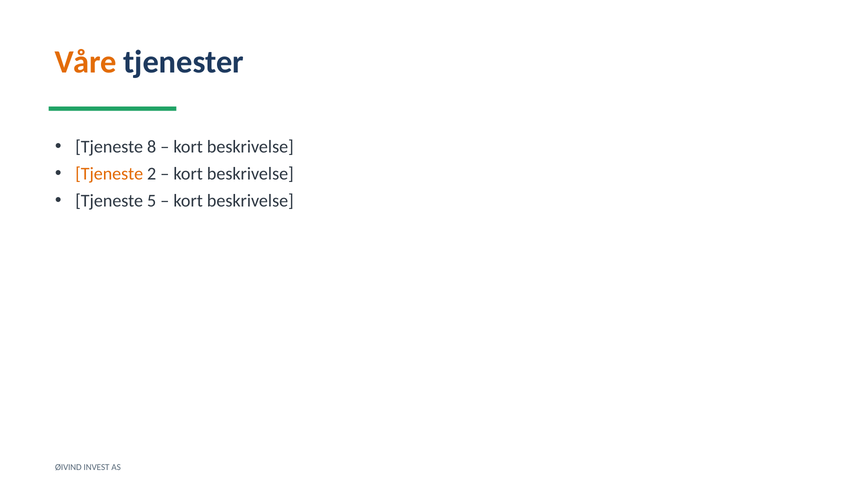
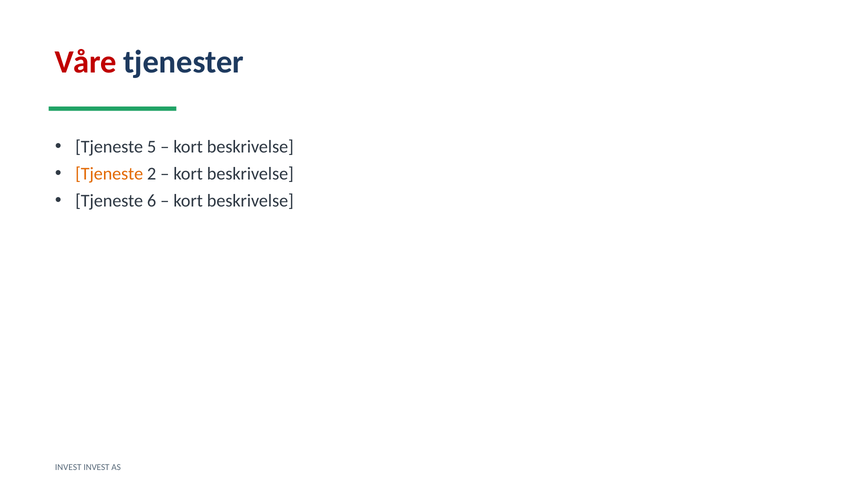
Våre colour: orange -> red (86, 62)
8: 8 -> 5 (152, 147)
5: 5 -> 6 (152, 201)
ØIVIND: ØIVIND -> INVEST (68, 467)
